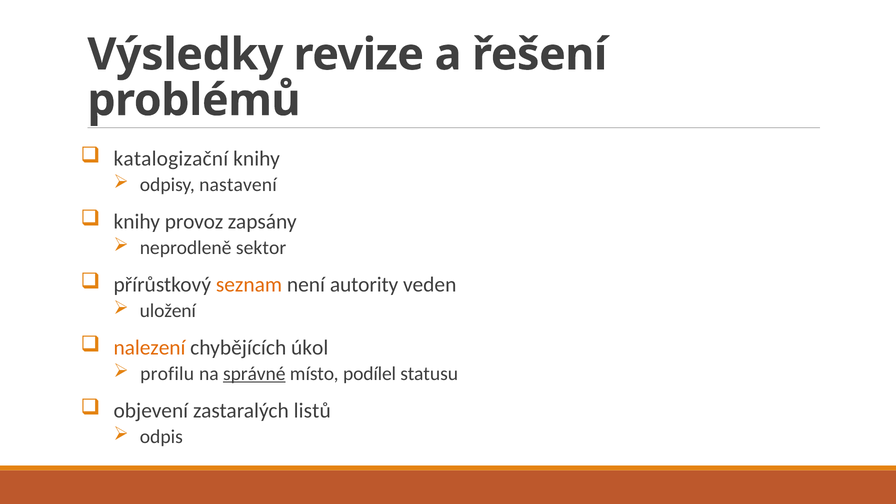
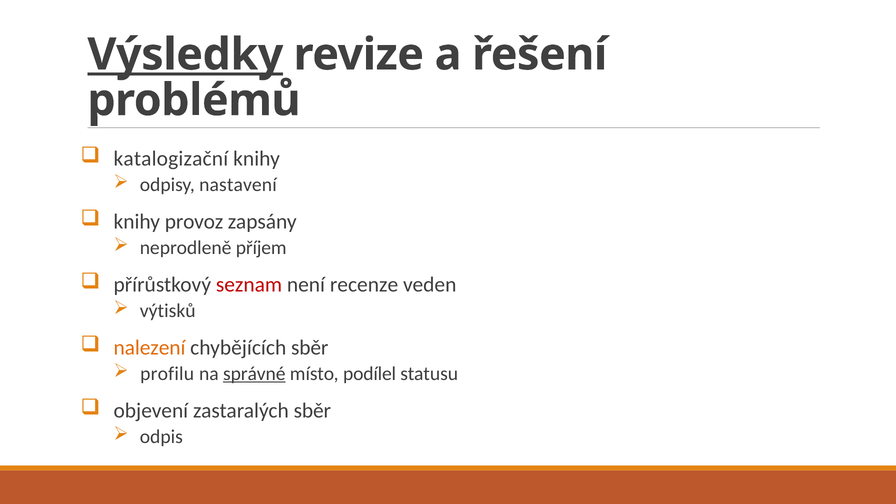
Výsledky underline: none -> present (185, 55)
sektor: sektor -> příjem (261, 248)
seznam colour: orange -> red (249, 285)
autority: autority -> recenze (364, 285)
uložení: uložení -> výtisků (168, 311)
chybějících úkol: úkol -> sběr (310, 348)
zastaralých listů: listů -> sběr (312, 411)
